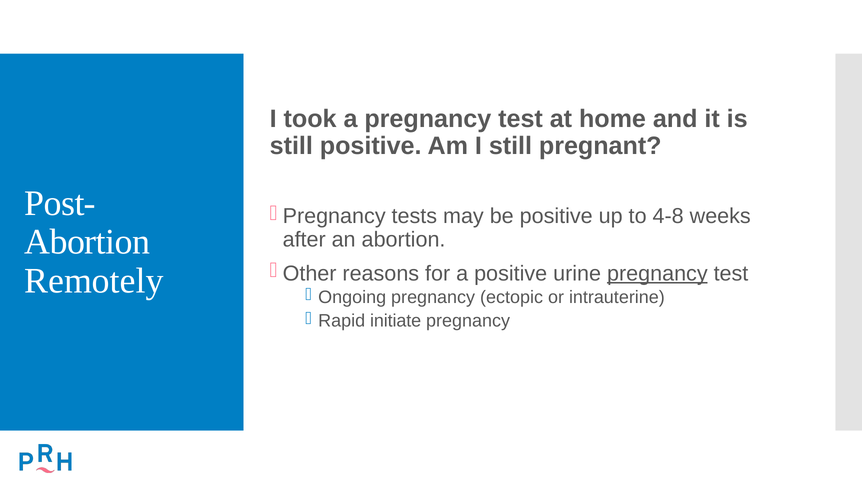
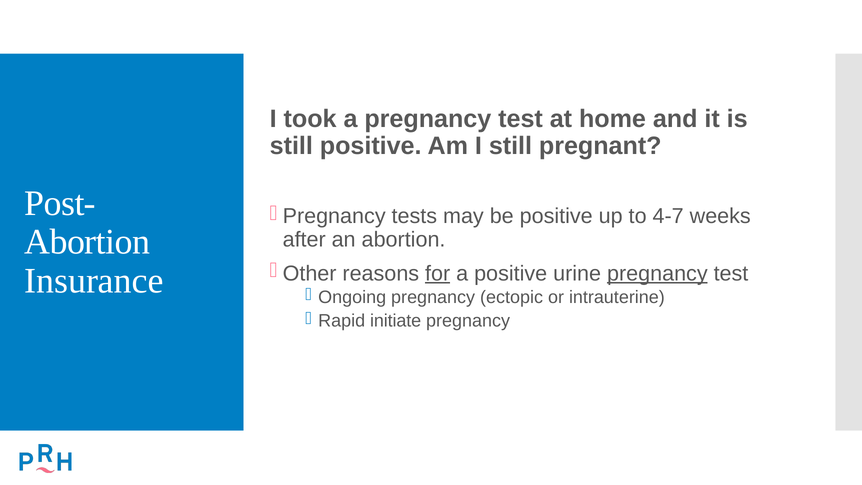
4-8: 4-8 -> 4-7 (668, 216)
for underline: none -> present (438, 273)
Remotely: Remotely -> Insurance (94, 281)
